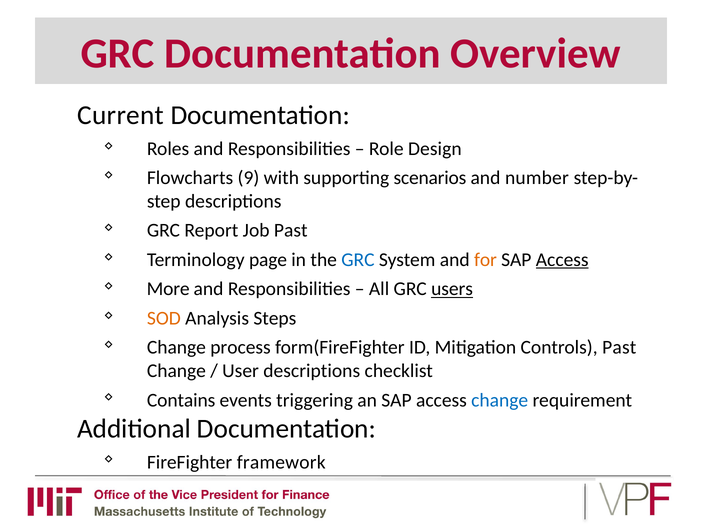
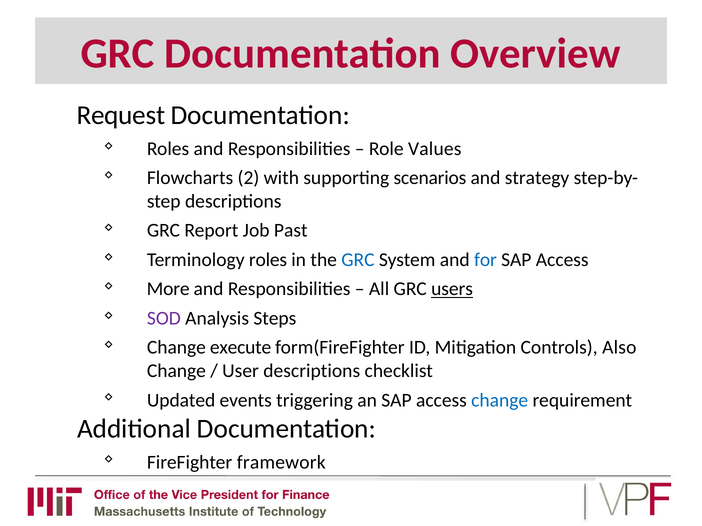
Current: Current -> Request (121, 115)
Design: Design -> Values (435, 149)
9: 9 -> 2 (248, 178)
number: number -> strategy (537, 178)
Terminology page: page -> roles (268, 260)
for colour: orange -> blue (486, 260)
Access underline: present -> none (562, 260)
SOD colour: orange -> purple (164, 319)
process: process -> execute (241, 348)
Controls Past: Past -> Also (619, 348)
Contains: Contains -> Updated (181, 400)
